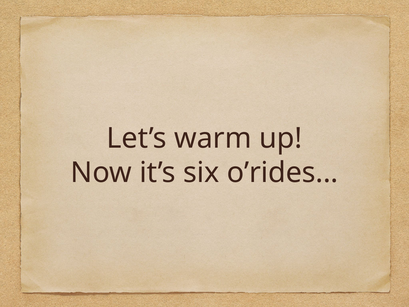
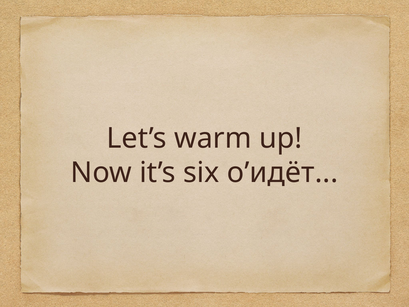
o’rides: o’rides -> o’идёт (283, 173)
